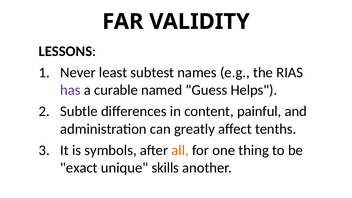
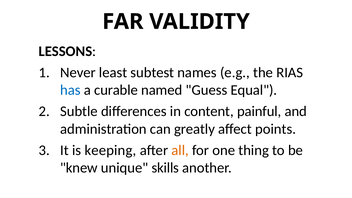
has colour: purple -> blue (70, 90)
Helps: Helps -> Equal (254, 90)
tenths: tenths -> points (276, 129)
symbols: symbols -> keeping (110, 150)
exact: exact -> knew (79, 168)
